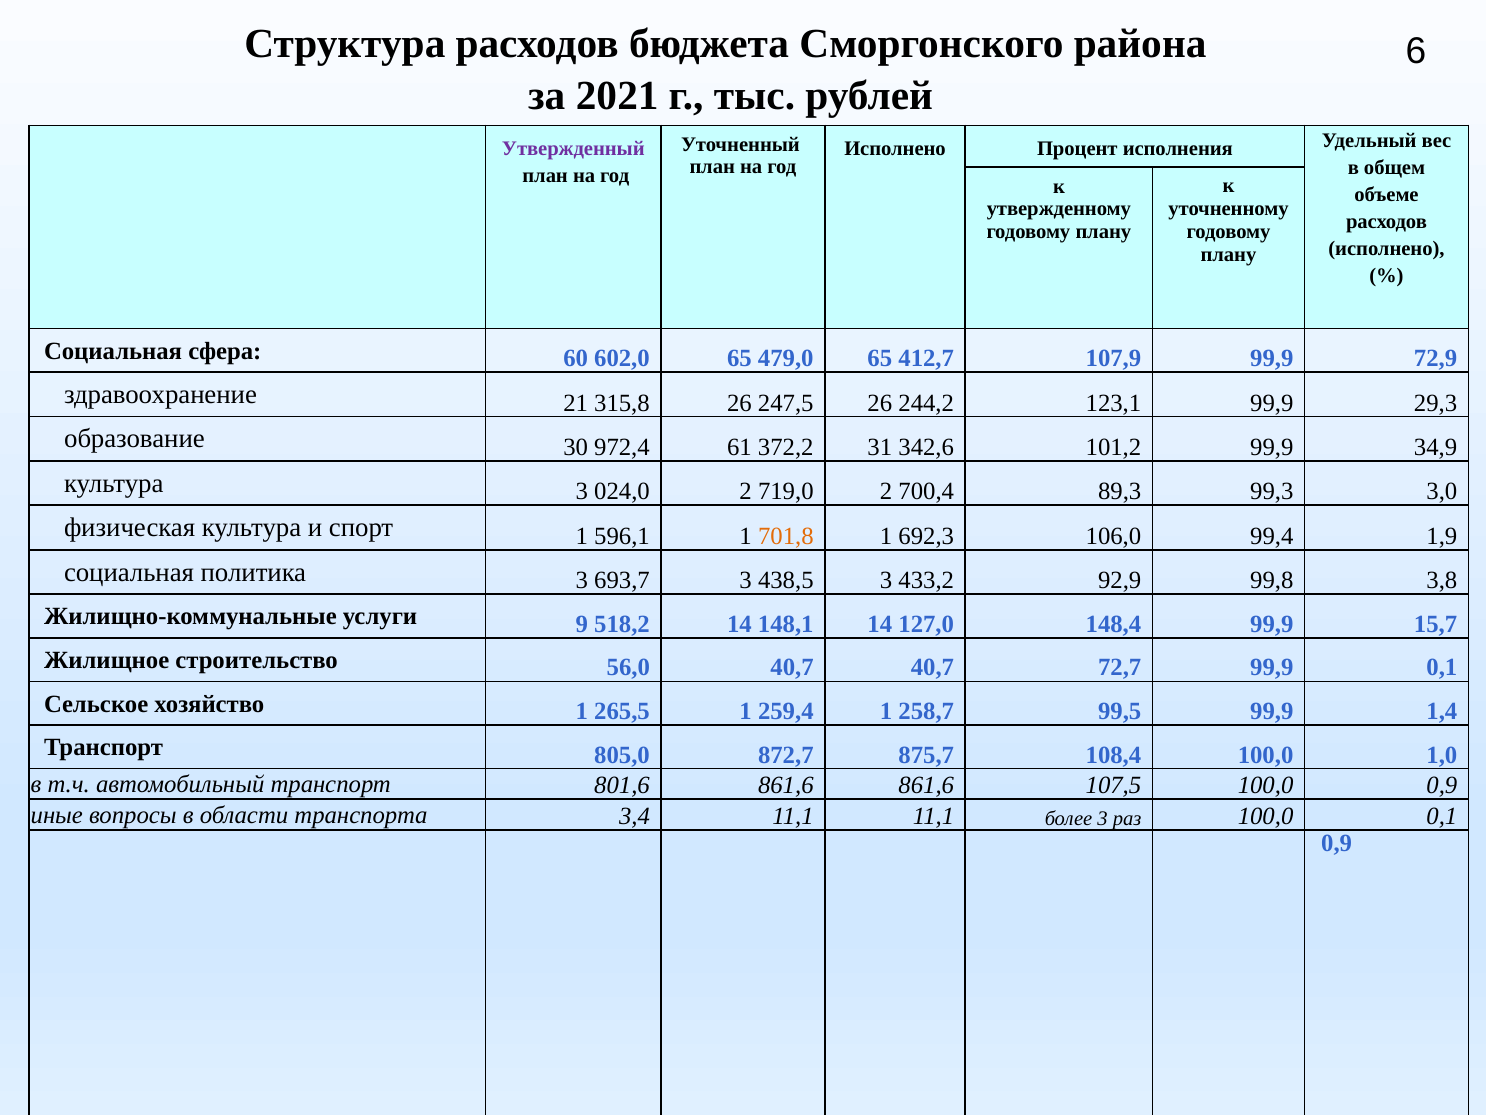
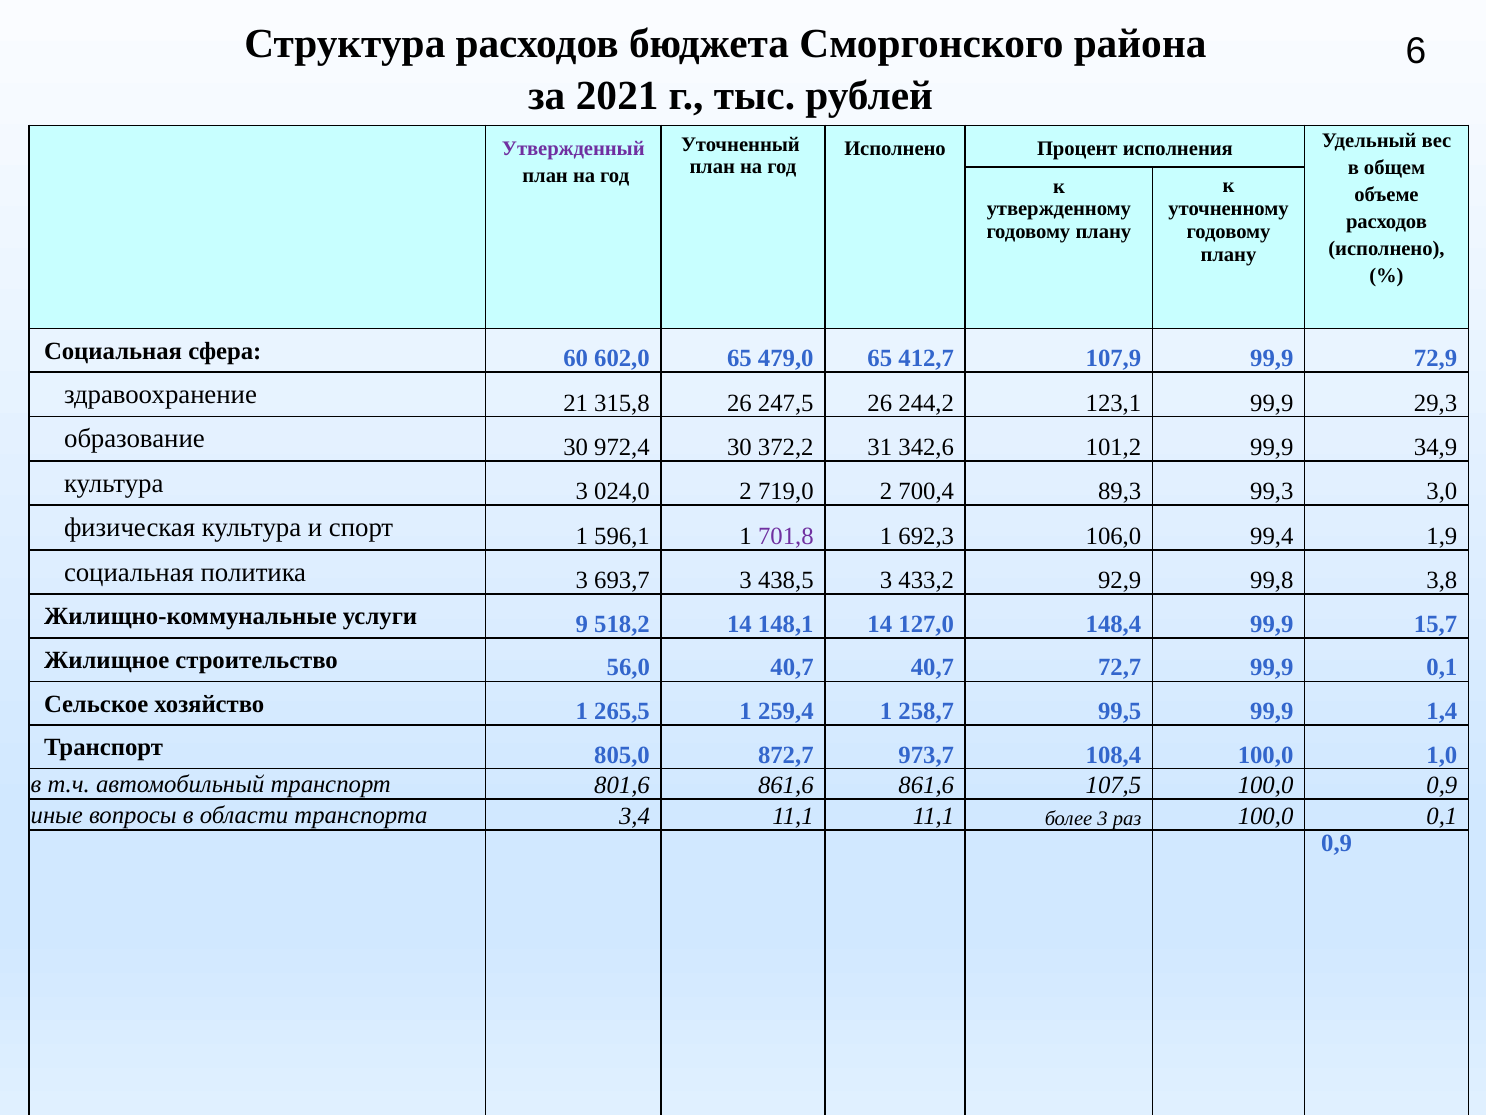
972,4 61: 61 -> 30 (739, 447)
701,8 colour: orange -> purple (786, 536)
875,7: 875,7 -> 973,7 (926, 755)
